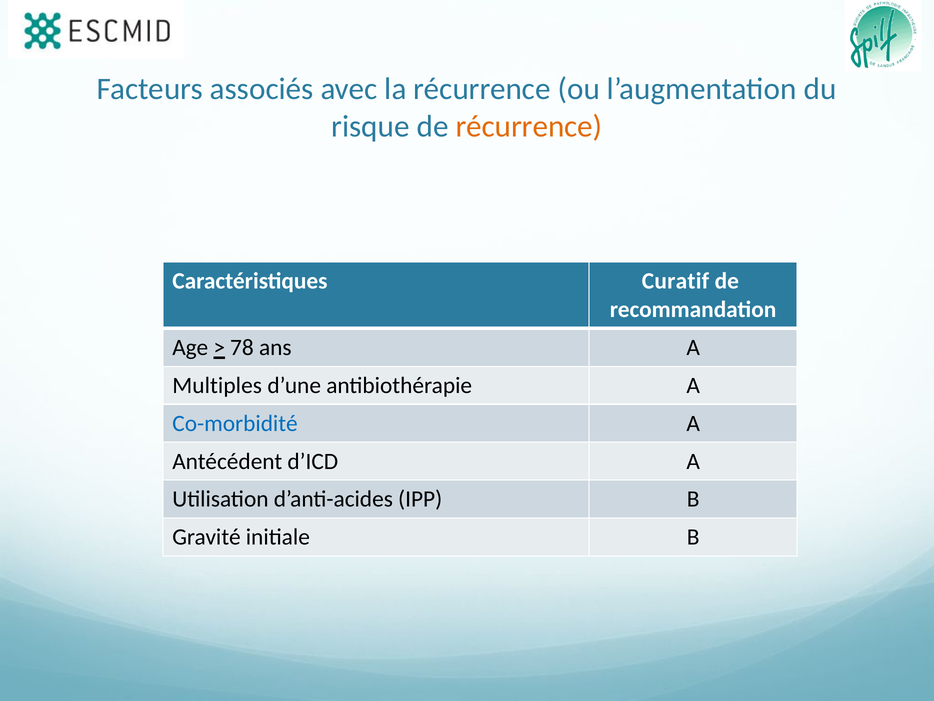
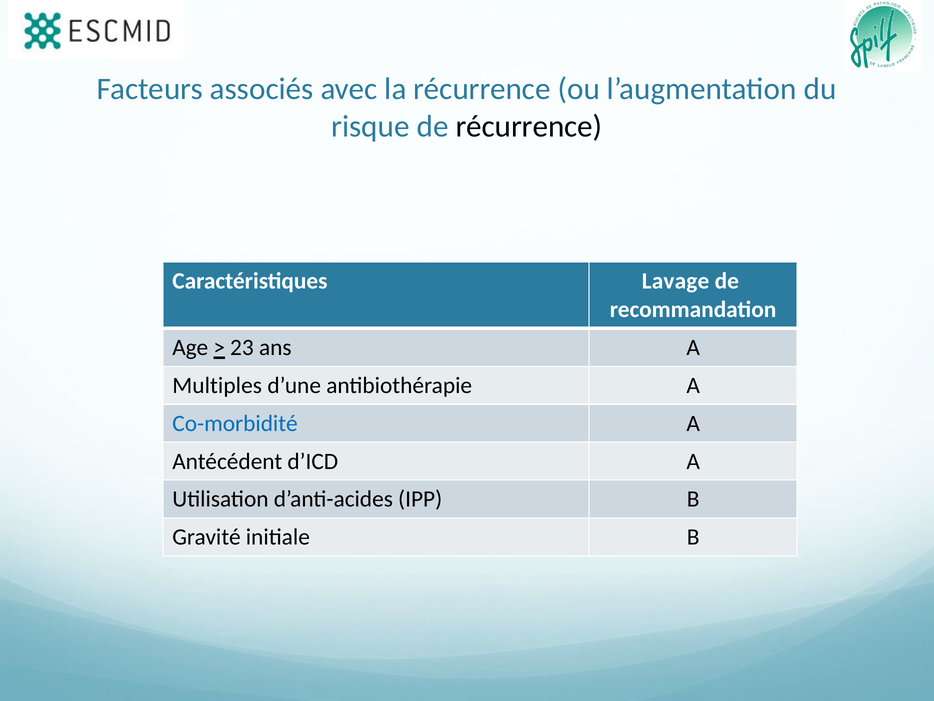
récurrence colour: orange -> black (529, 126)
Curatif: Curatif -> Lavage (676, 281)
78: 78 -> 23 (242, 347)
